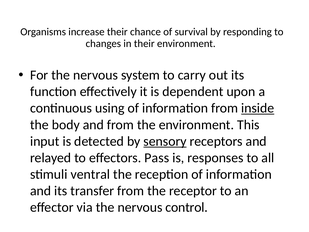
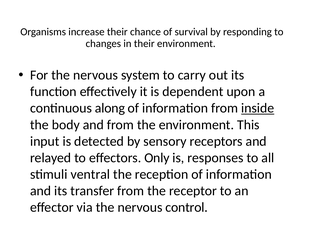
using: using -> along (110, 108)
sensory underline: present -> none (165, 141)
Pass: Pass -> Only (157, 158)
